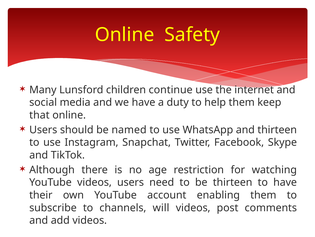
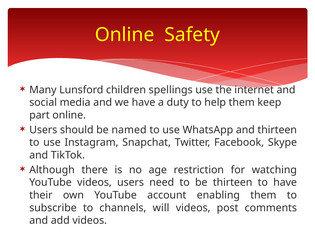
continue: continue -> spellings (171, 90)
that: that -> part (39, 115)
